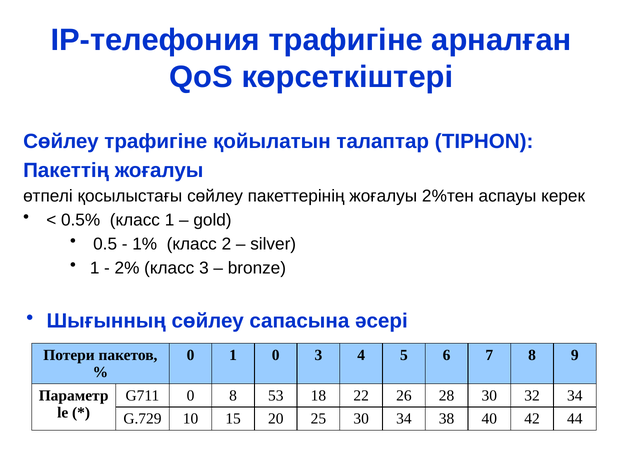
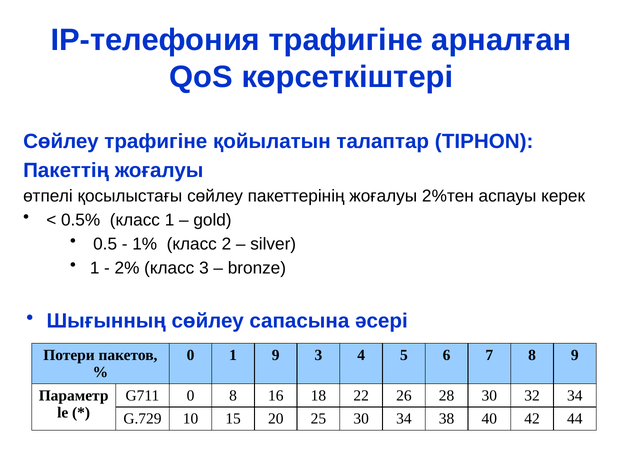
1 0: 0 -> 9 (276, 355)
53: 53 -> 16 (276, 396)
